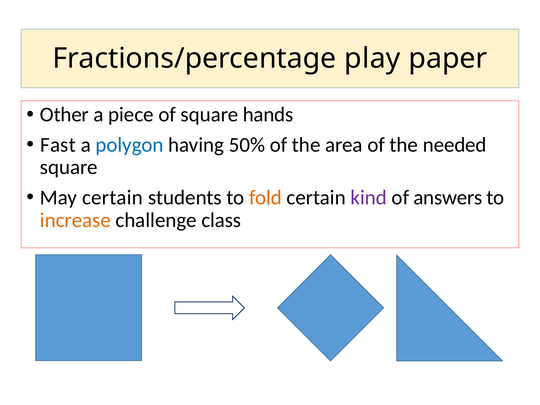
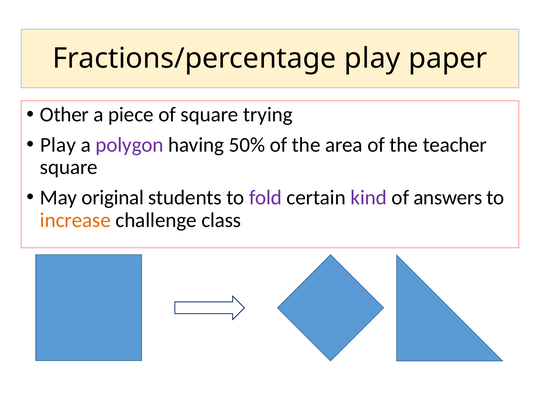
hands: hands -> trying (268, 115)
Fast: Fast -> Play (58, 145)
polygon colour: blue -> purple (130, 145)
needed: needed -> teacher (455, 145)
May certain: certain -> original (113, 198)
fold colour: orange -> purple (265, 198)
